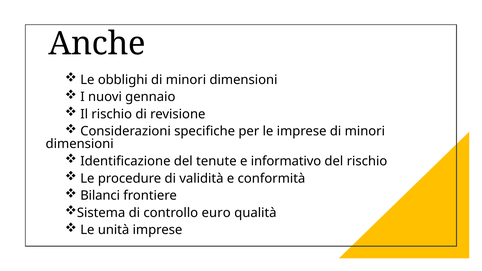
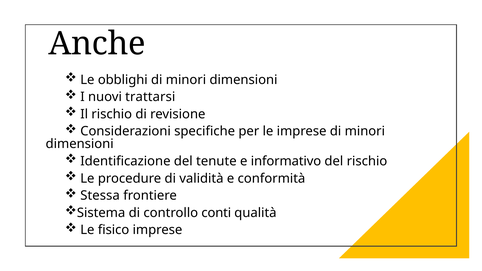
gennaio: gennaio -> trattarsi (150, 97)
Bilanci: Bilanci -> Stessa (100, 196)
euro: euro -> conti (216, 213)
unità: unità -> fisico (114, 230)
